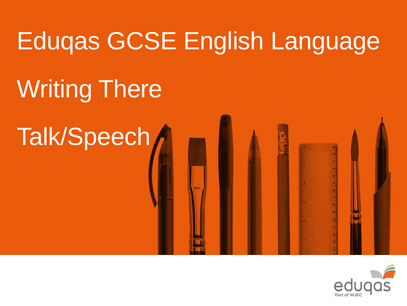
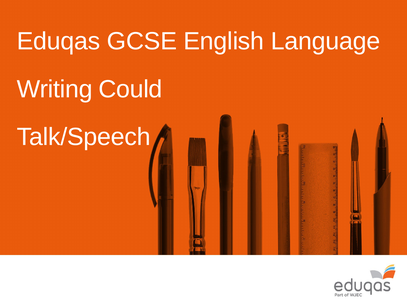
There: There -> Could (130, 89)
